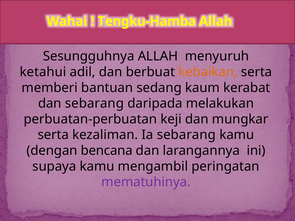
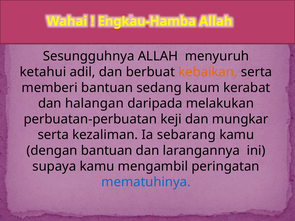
Tengku-Hamba: Tengku-Hamba -> Engkau-Hamba (147, 21)
dan sebarang: sebarang -> halangan (94, 104)
dengan bencana: bencana -> bantuan (107, 151)
mematuhinya colour: purple -> blue (146, 182)
